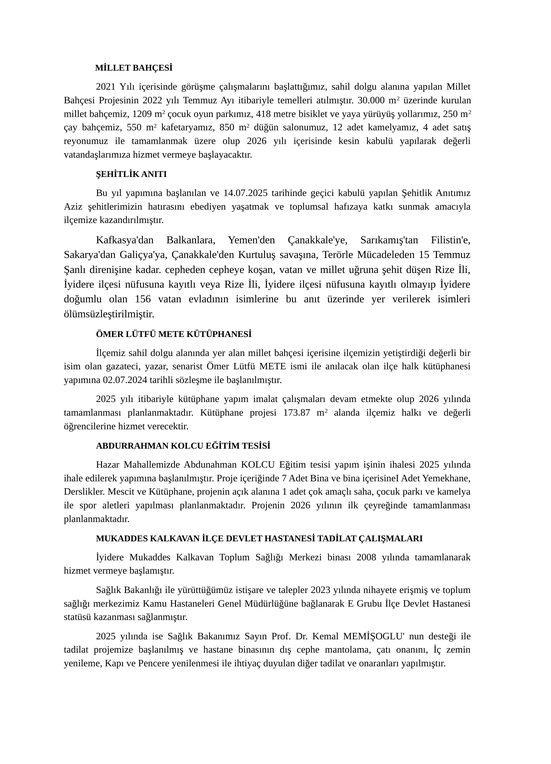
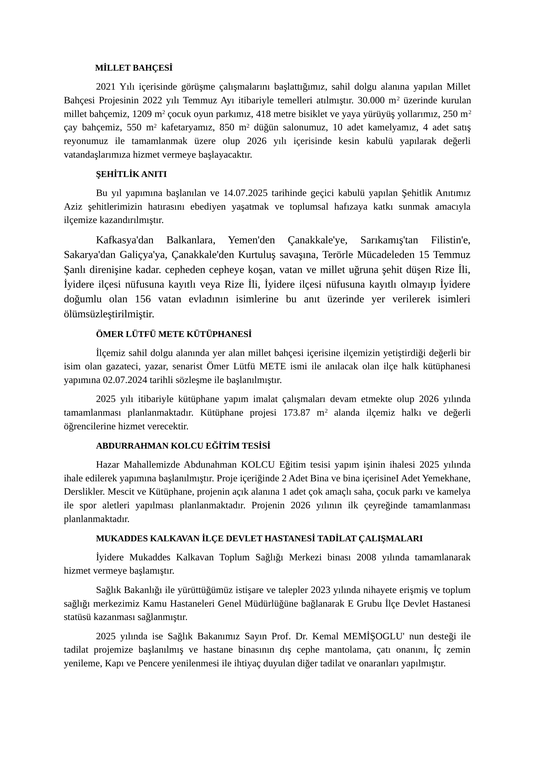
12: 12 -> 10 (338, 127)
7: 7 -> 2 (284, 478)
